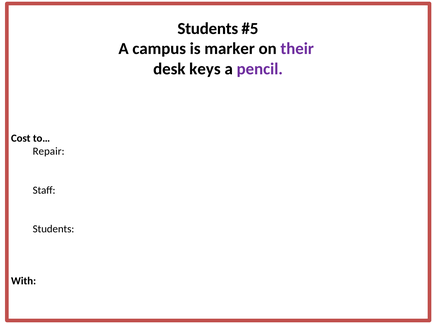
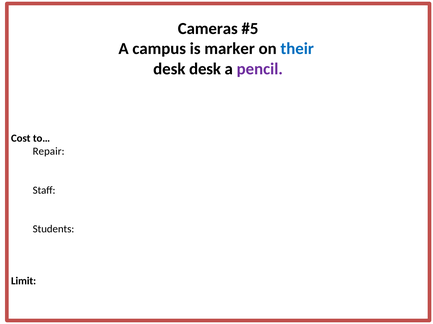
Students: Students -> Cameras (208, 29)
their colour: purple -> blue (297, 49)
desk keys: keys -> desk (205, 69)
With: With -> Limit (24, 282)
